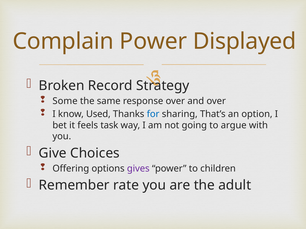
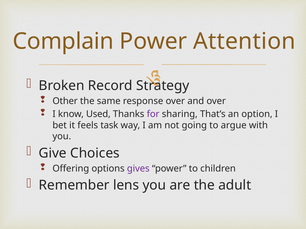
Displayed: Displayed -> Attention (244, 41)
Some: Some -> Other (65, 101)
for colour: blue -> purple (153, 114)
rate: rate -> lens (126, 186)
